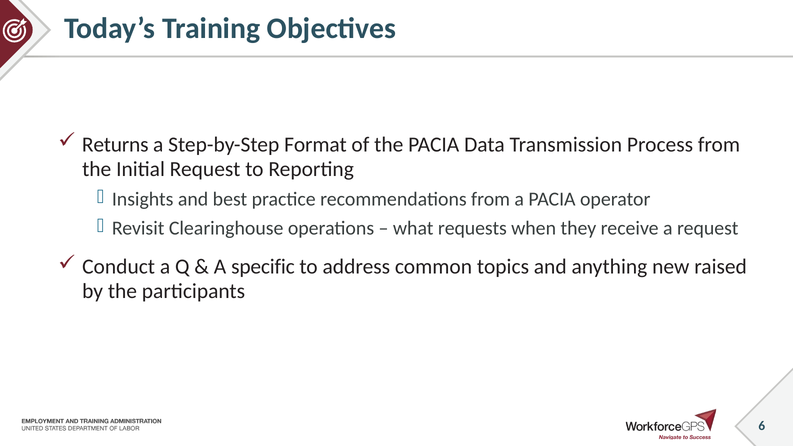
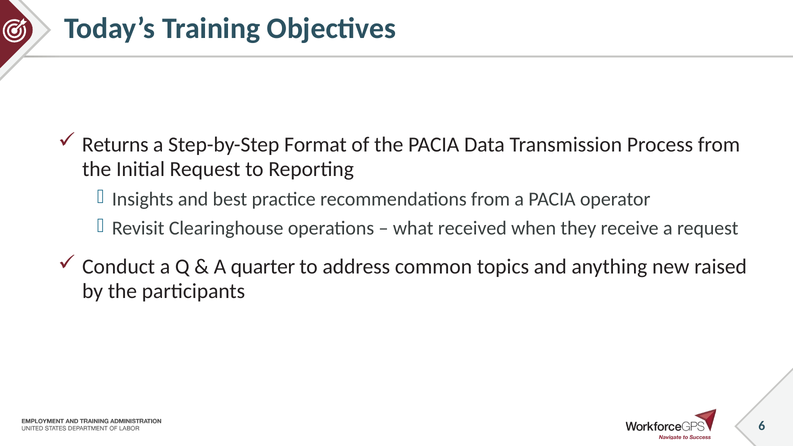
requests: requests -> received (472, 228)
specific: specific -> quarter (263, 267)
